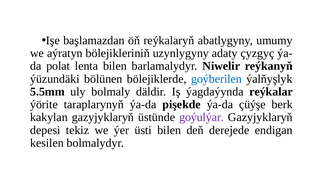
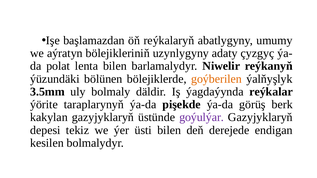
goýberilen colour: blue -> orange (217, 79)
5.5mm: 5.5mm -> 3.5mm (47, 92)
çüýşe: çüýşe -> görüş (252, 105)
